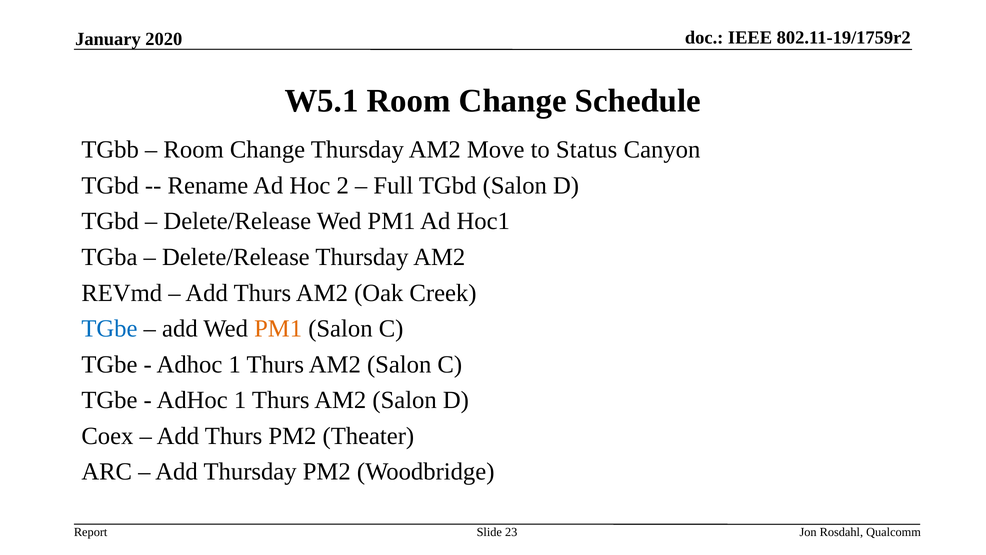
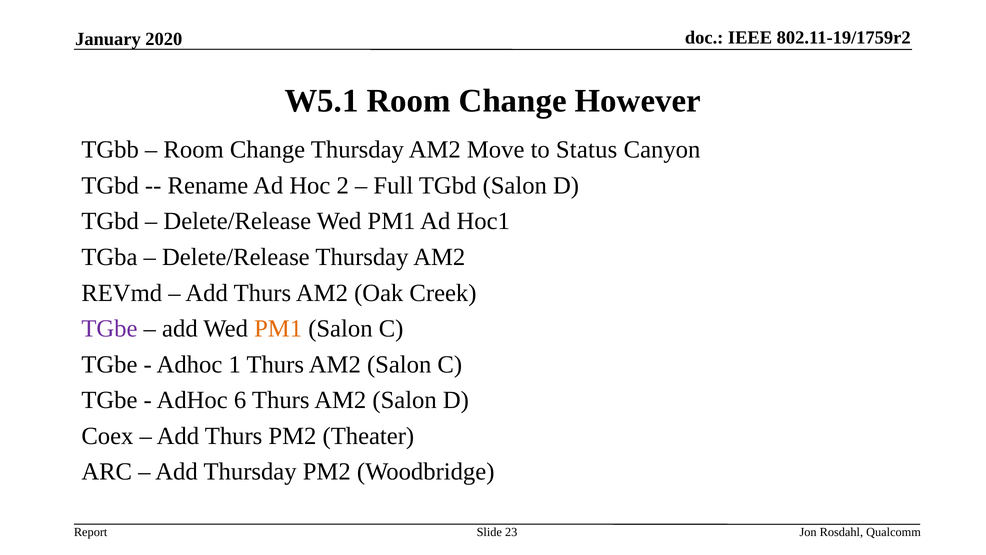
Schedule: Schedule -> However (638, 101)
TGbe colour: blue -> purple (109, 328)
1: 1 -> 6 (240, 400)
